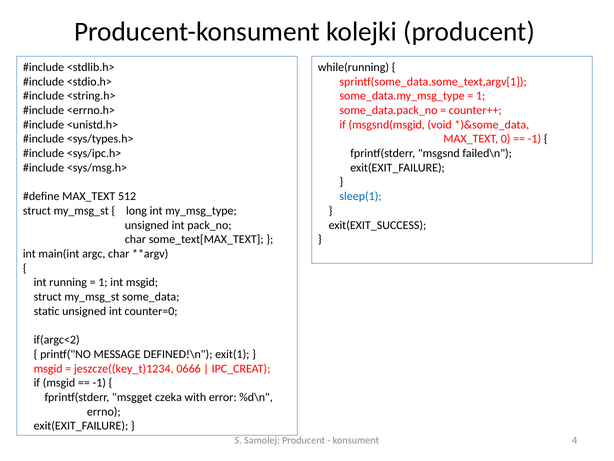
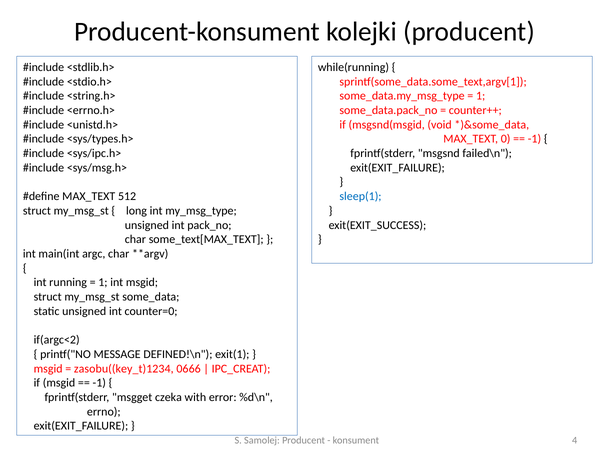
jeszcze((key_t)1234: jeszcze((key_t)1234 -> zasobu((key_t)1234 (124, 368)
